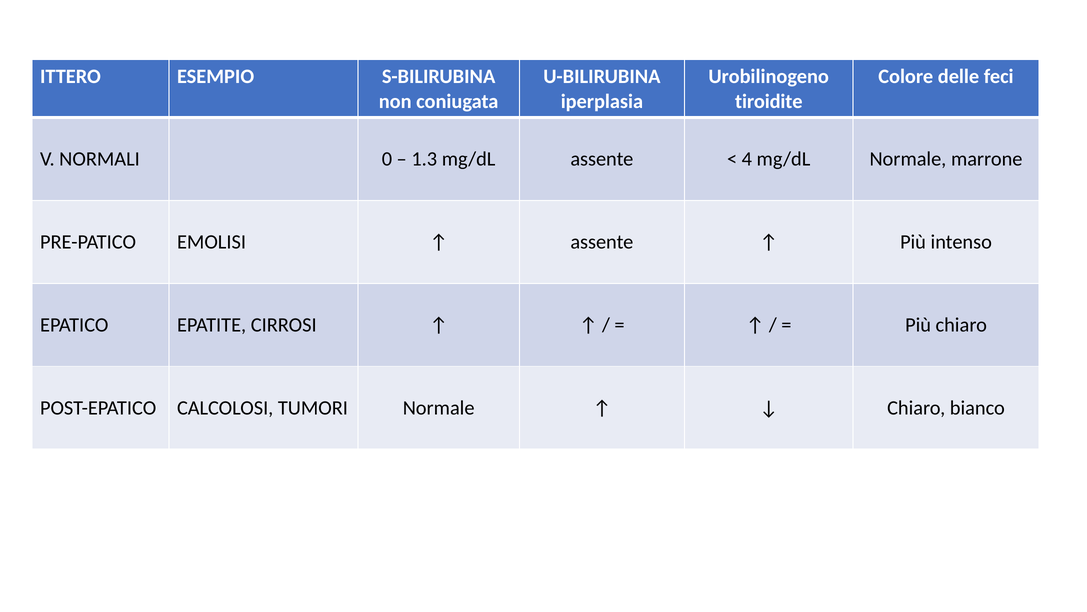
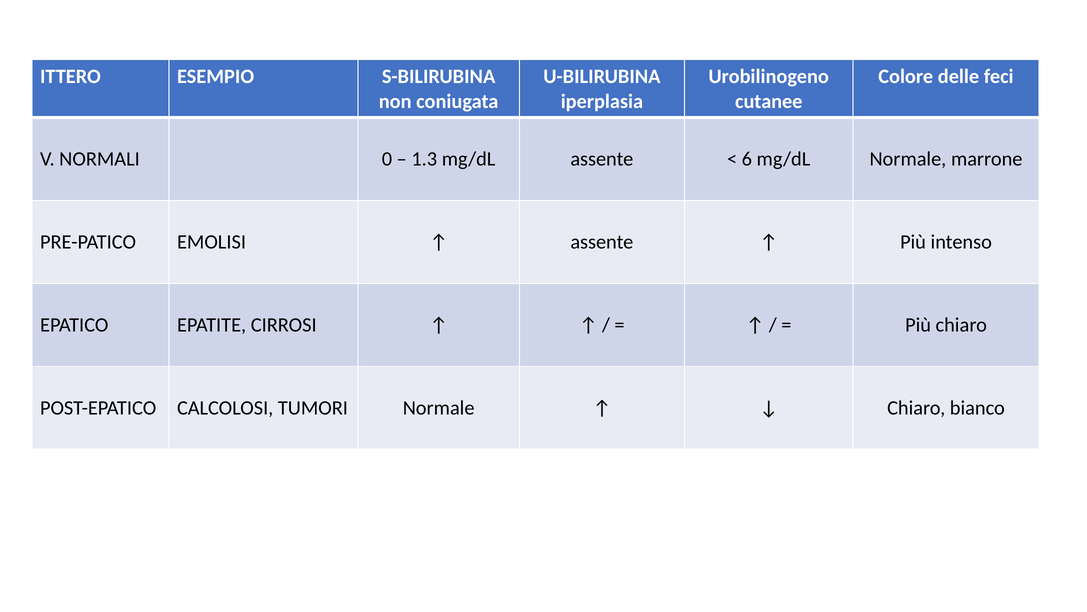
tiroidite: tiroidite -> cutanee (769, 101)
4: 4 -> 6 (747, 159)
